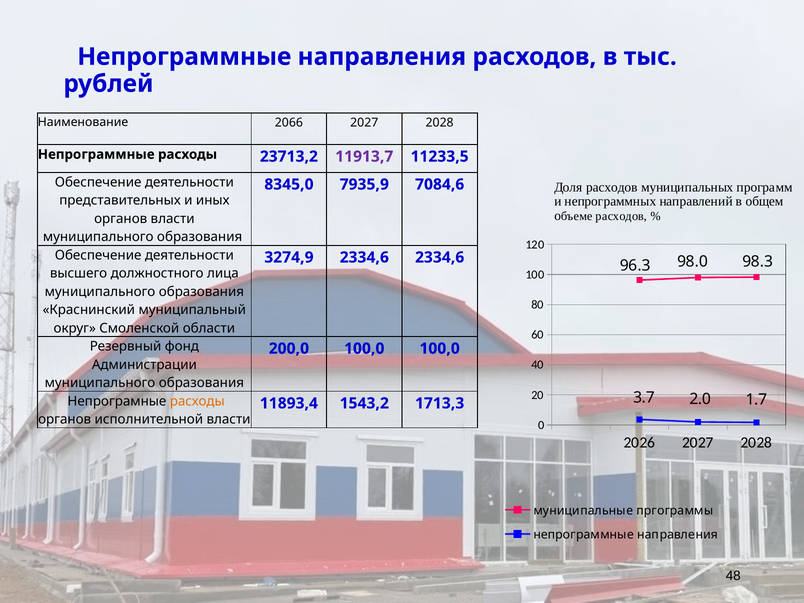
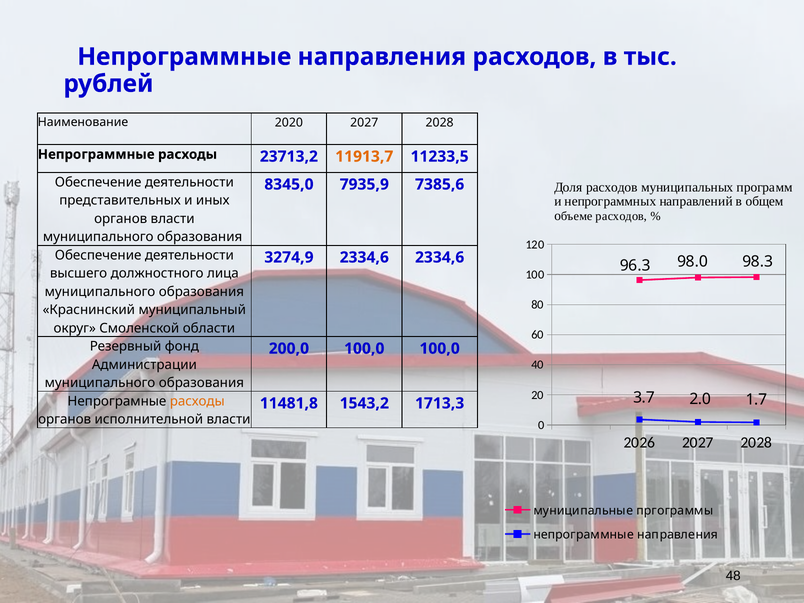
2066: 2066 -> 2020 (289, 123)
11913,7 colour: purple -> orange (364, 157)
7084,6: 7084,6 -> 7385,6 (440, 184)
11893,4: 11893,4 -> 11481,8 (289, 403)
